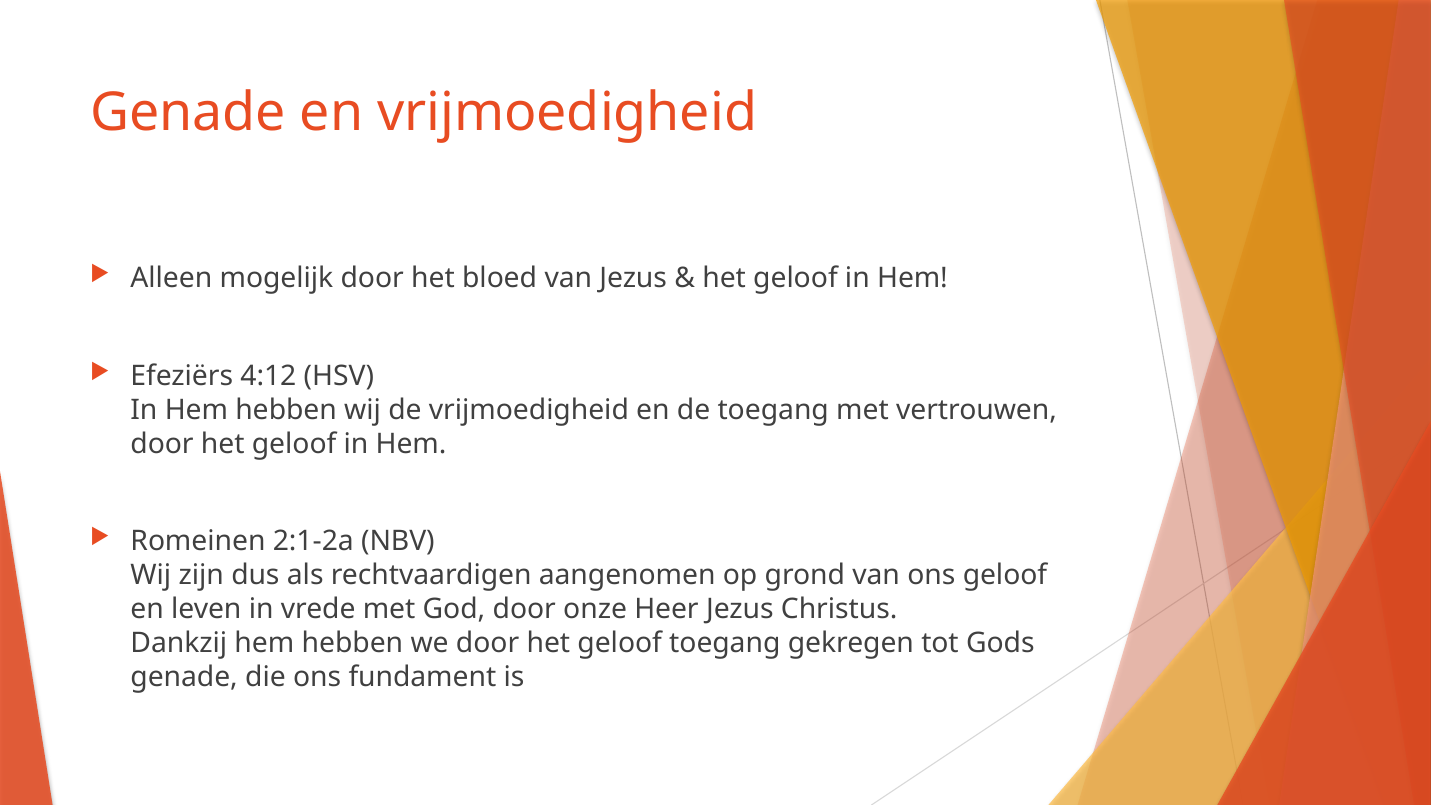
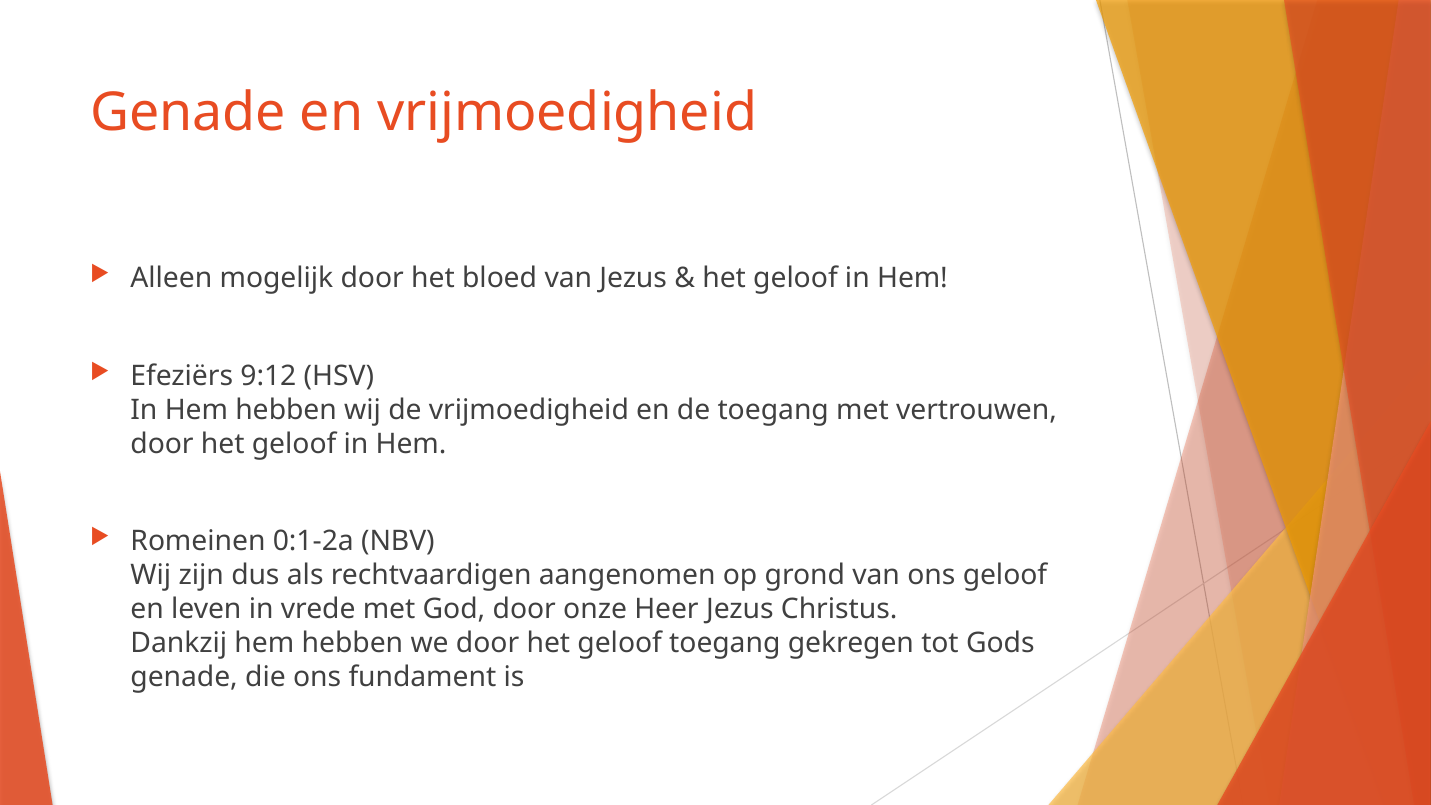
4:12: 4:12 -> 9:12 (268, 376)
2:1-2a: 2:1-2a -> 0:1-2a (313, 541)
